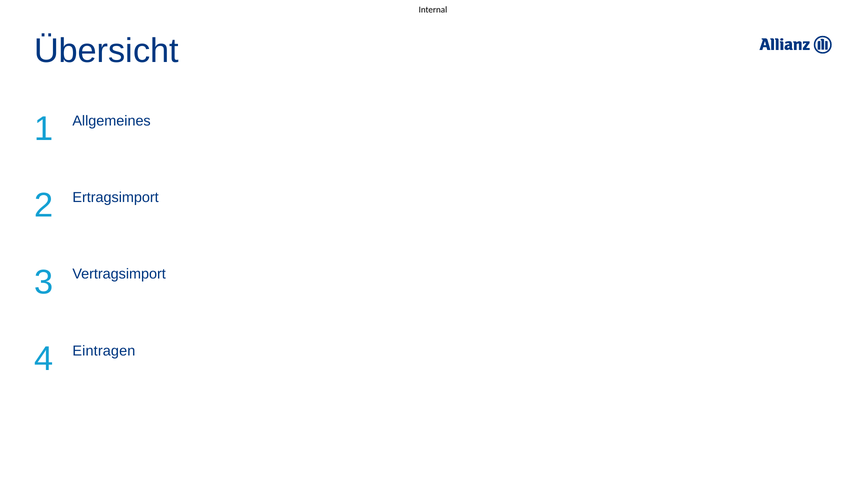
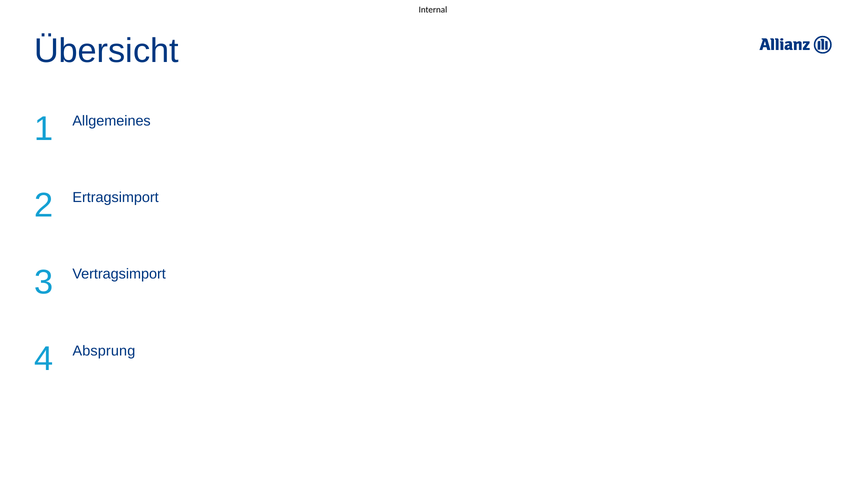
Eintragen: Eintragen -> Absprung (104, 351)
